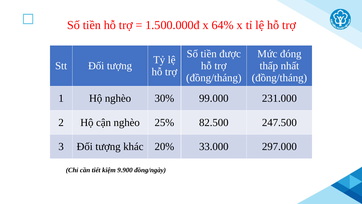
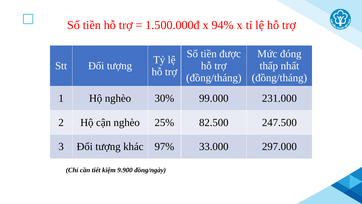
64%: 64% -> 94% (223, 25)
20%: 20% -> 97% (164, 146)
